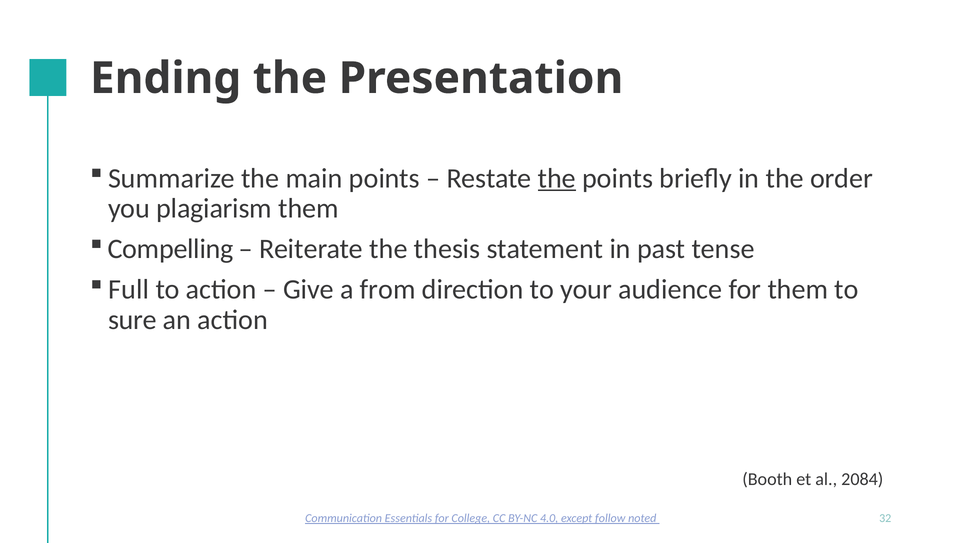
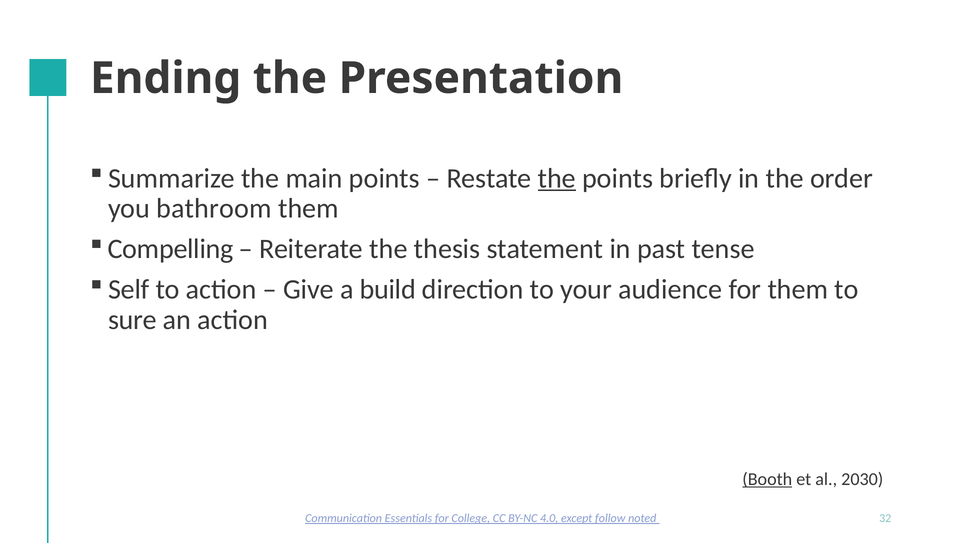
plagiarism: plagiarism -> bathroom (214, 209)
Full: Full -> Self (129, 289)
from: from -> build (388, 289)
Booth underline: none -> present (767, 479)
2084: 2084 -> 2030 (862, 479)
